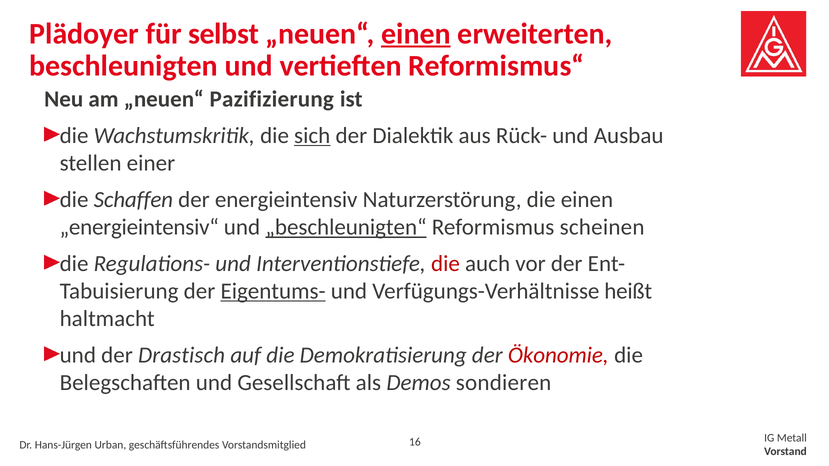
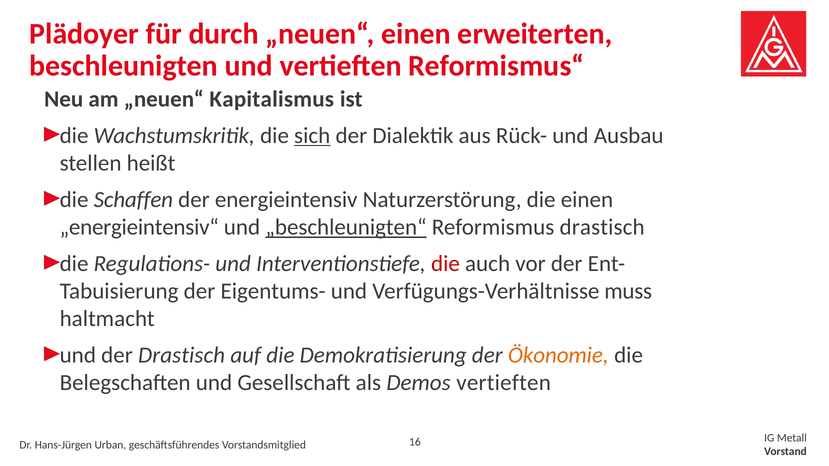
selbst: selbst -> durch (224, 34)
einen underline: present -> none (416, 34)
Pazifizierung: Pazifizierung -> Kapitalismus (272, 99)
einer: einer -> heißt (151, 163)
Reformismus scheinen: scheinen -> drastisch (602, 227)
Eigentums- underline: present -> none (273, 291)
heißt: heißt -> muss (628, 291)
Ökonomie colour: red -> orange (558, 355)
Demos sondieren: sondieren -> vertieften (504, 383)
